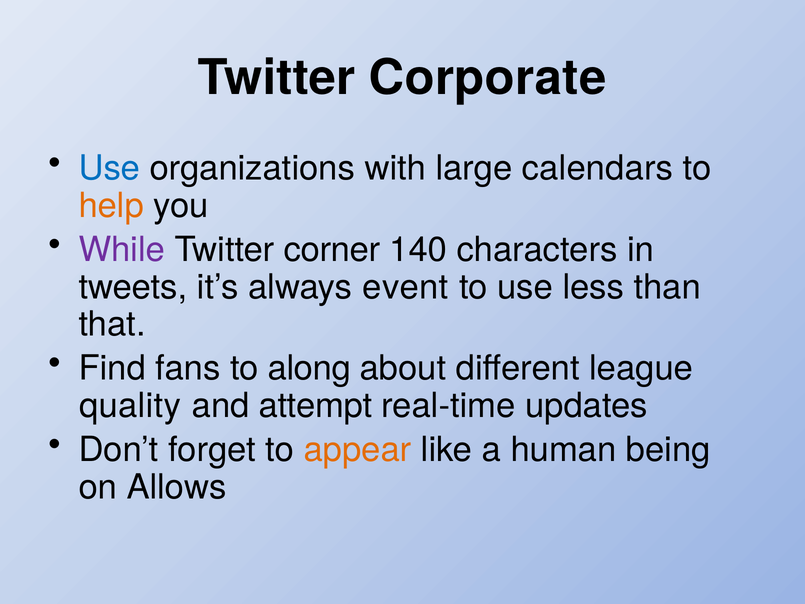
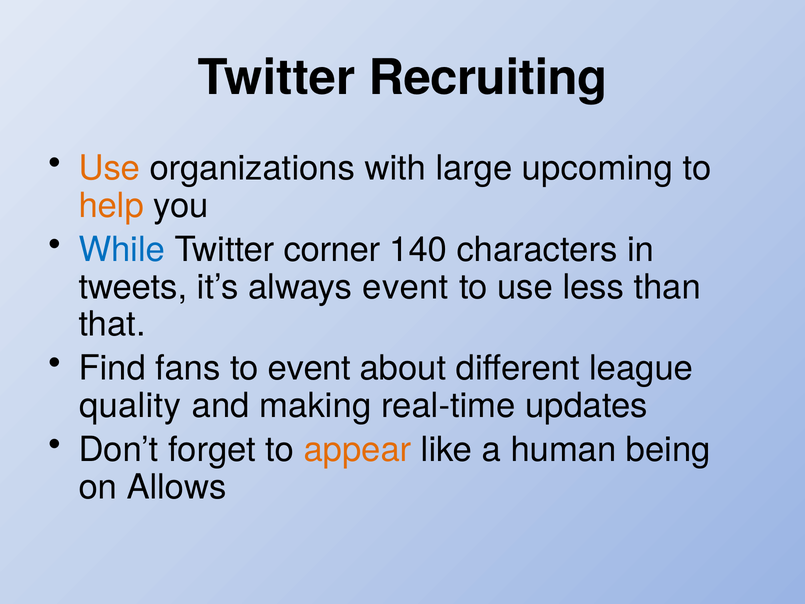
Corporate: Corporate -> Recruiting (488, 78)
Use colour: blue -> orange (109, 168)
calendars: calendars -> upcoming (598, 168)
While colour: purple -> blue (122, 249)
to along: along -> event (309, 368)
attempt: attempt -> making (315, 406)
